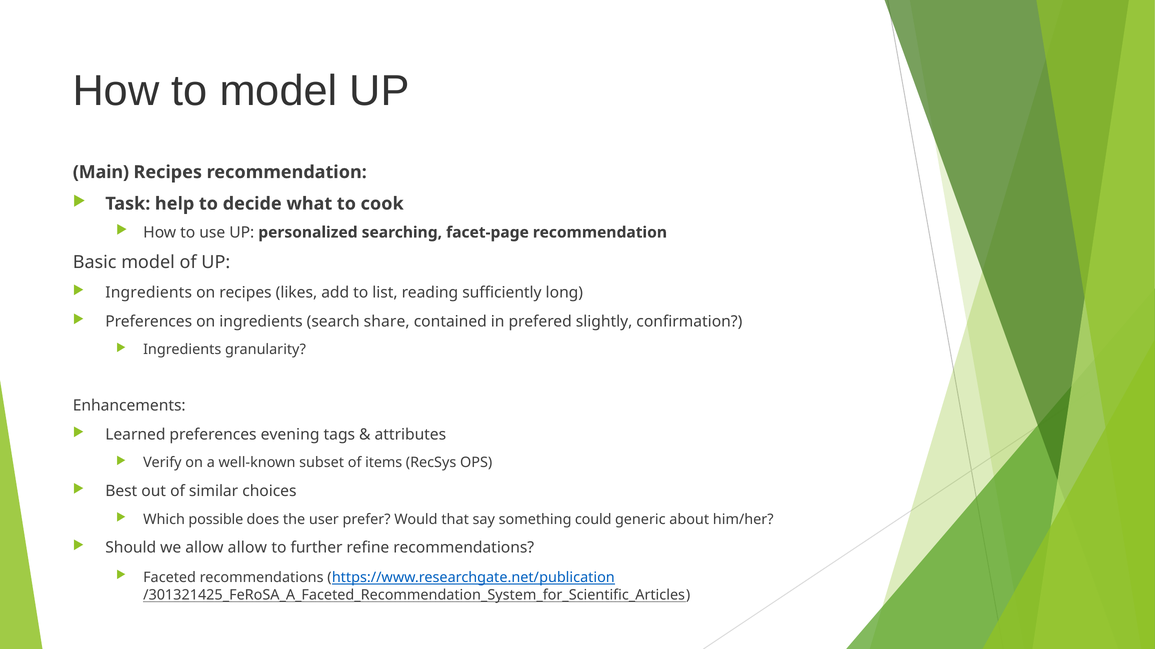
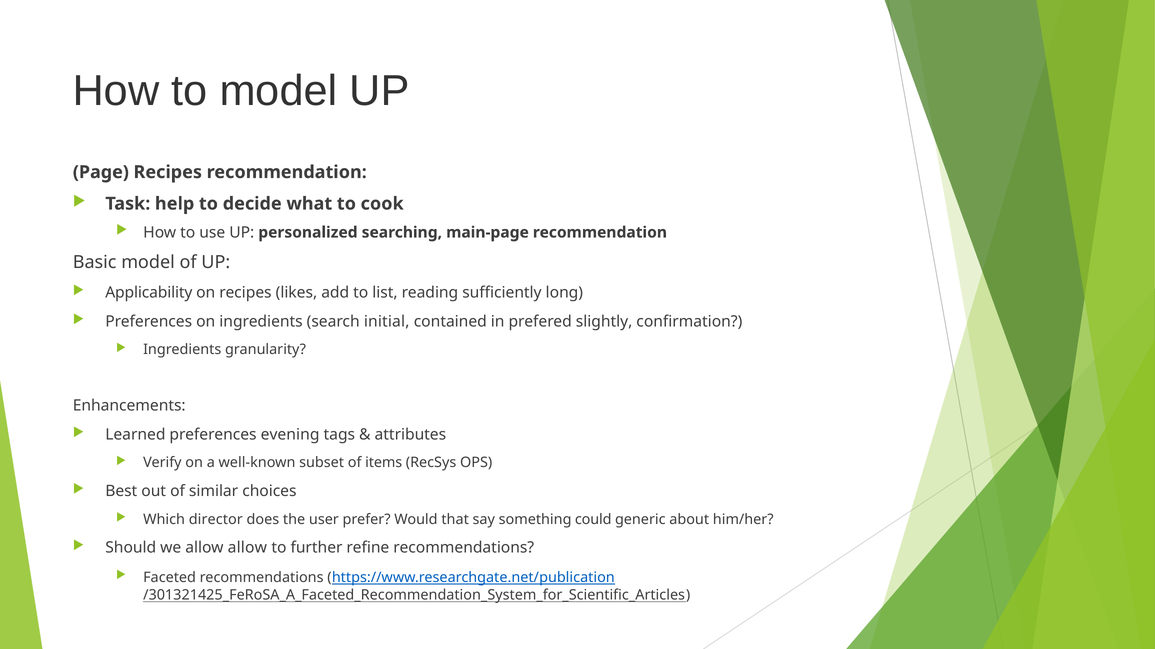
Main: Main -> Page (101, 172)
facet-page: facet-page -> main-page (487, 233)
Ingredients: Ingredients -> Applicability (149, 293)
share: share -> initial (387, 322)
possible: possible -> director (216, 520)
